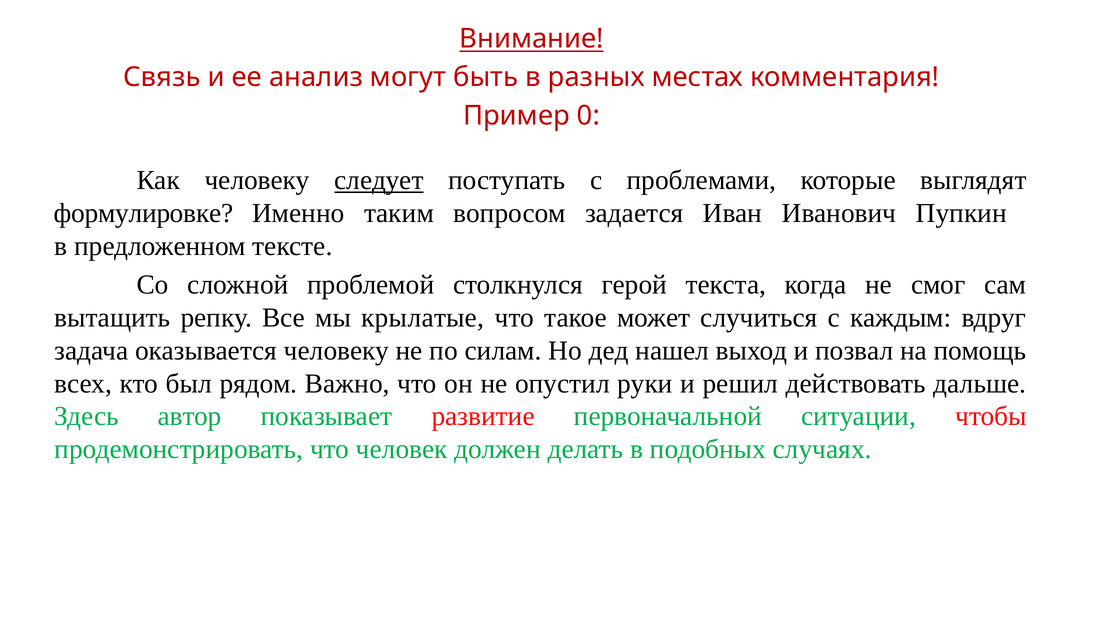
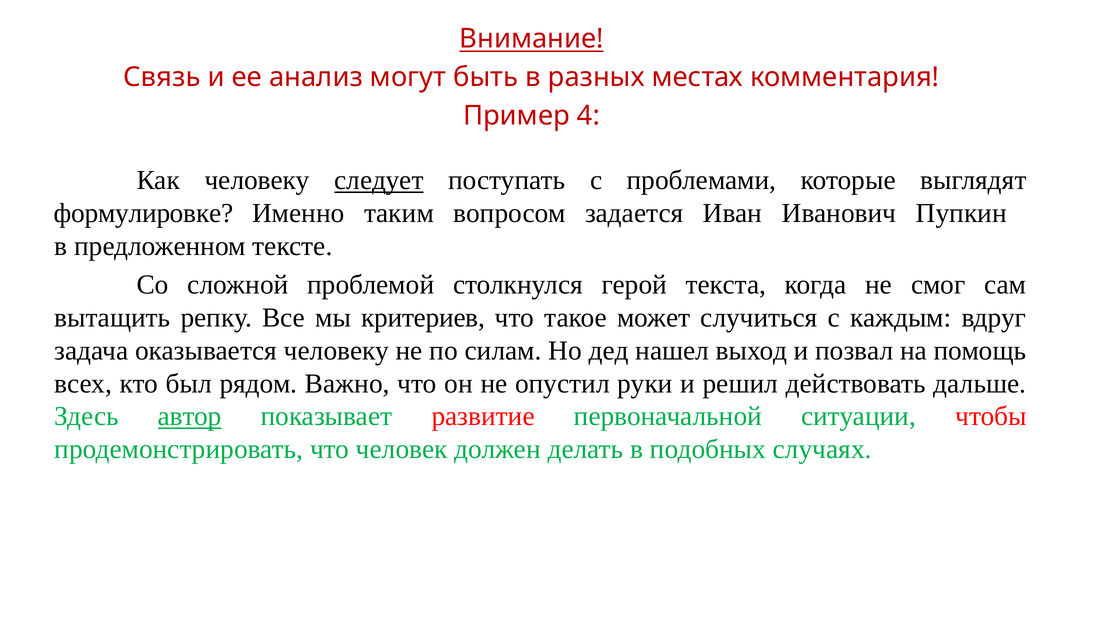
0: 0 -> 4 (588, 116)
крылатые: крылатые -> критериев (423, 318)
автор underline: none -> present (190, 416)
